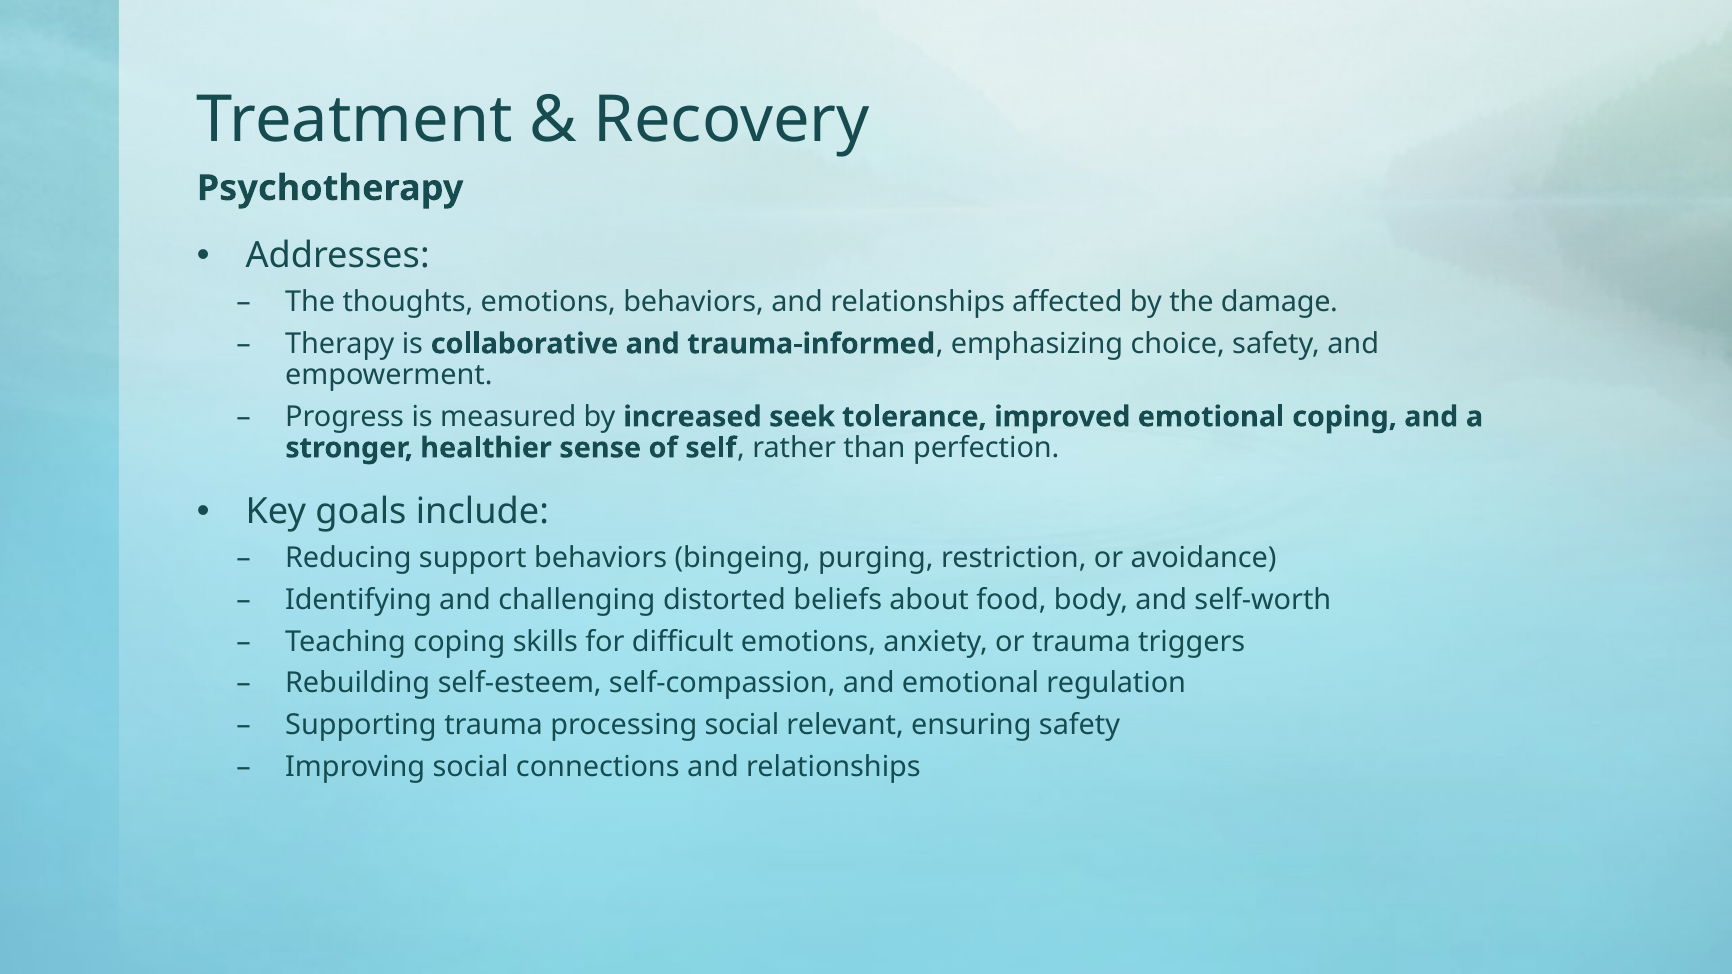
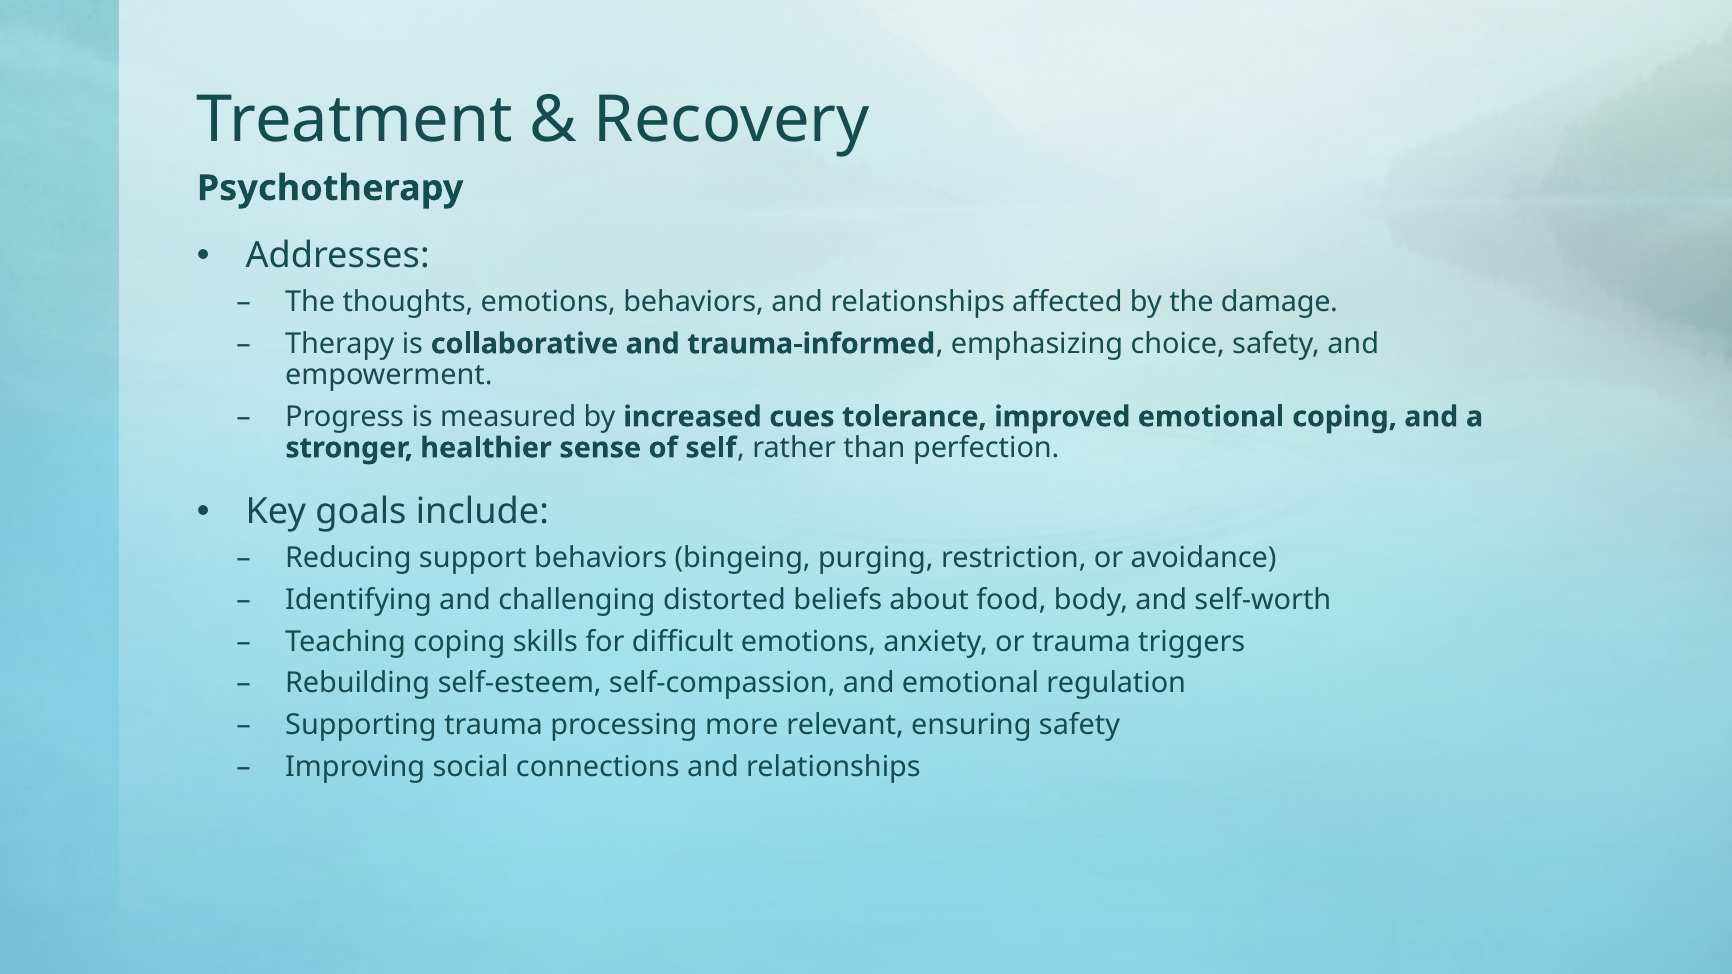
seek: seek -> cues (802, 417)
processing social: social -> more (742, 726)
